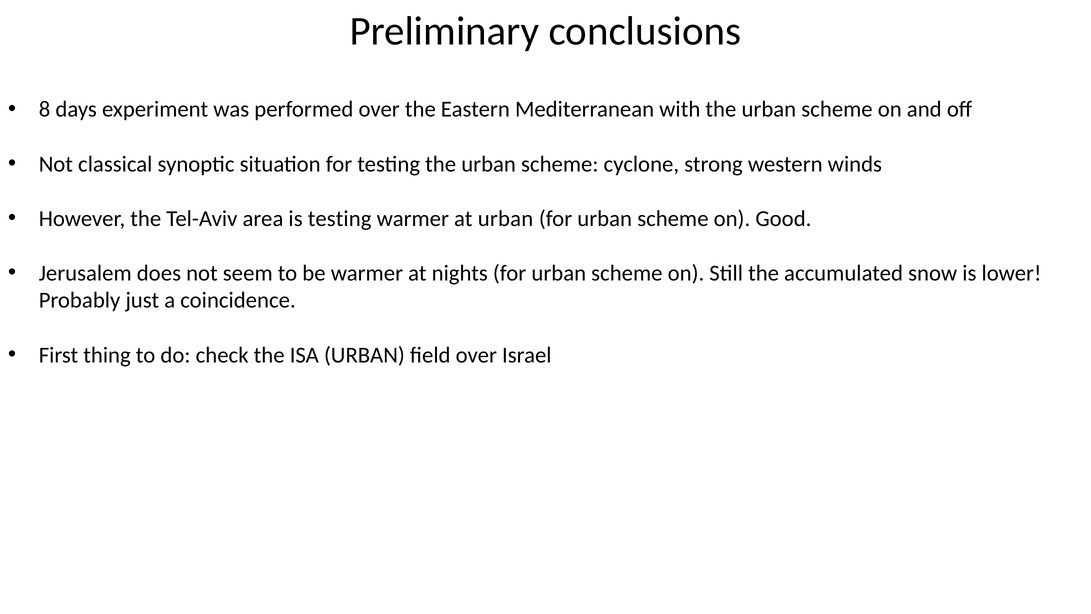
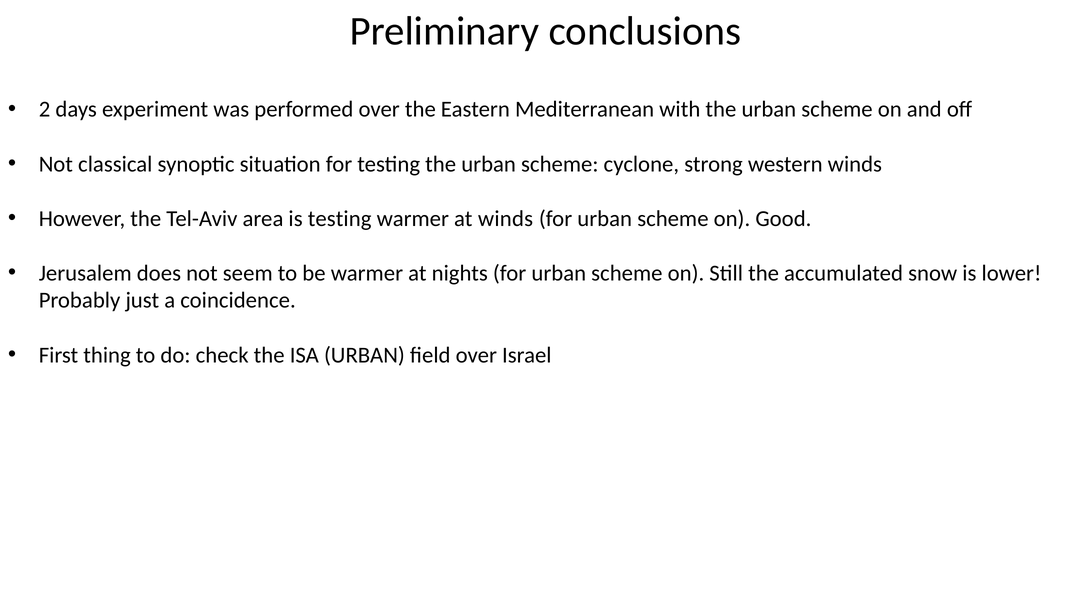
8: 8 -> 2 (45, 109)
at urban: urban -> winds (506, 218)
